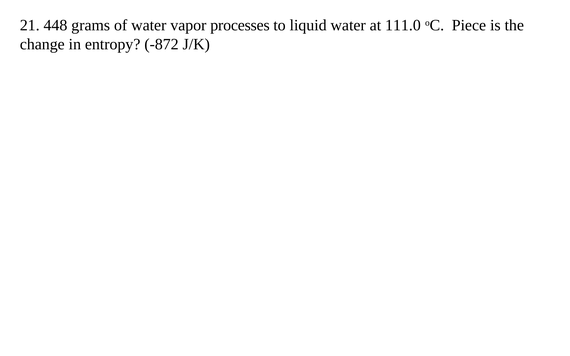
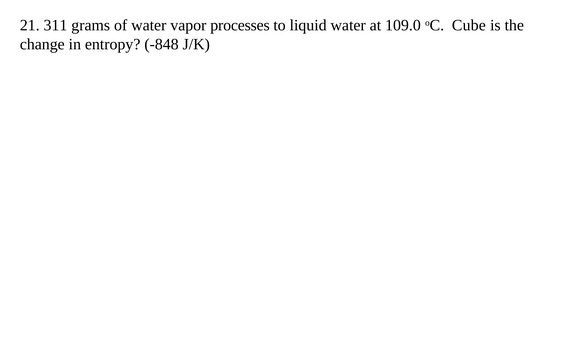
448: 448 -> 311 (55, 25)
111.0: 111.0 -> 109.0 (403, 25)
Piece: Piece -> Cube (469, 25)
-872: -872 -> -848 (162, 44)
